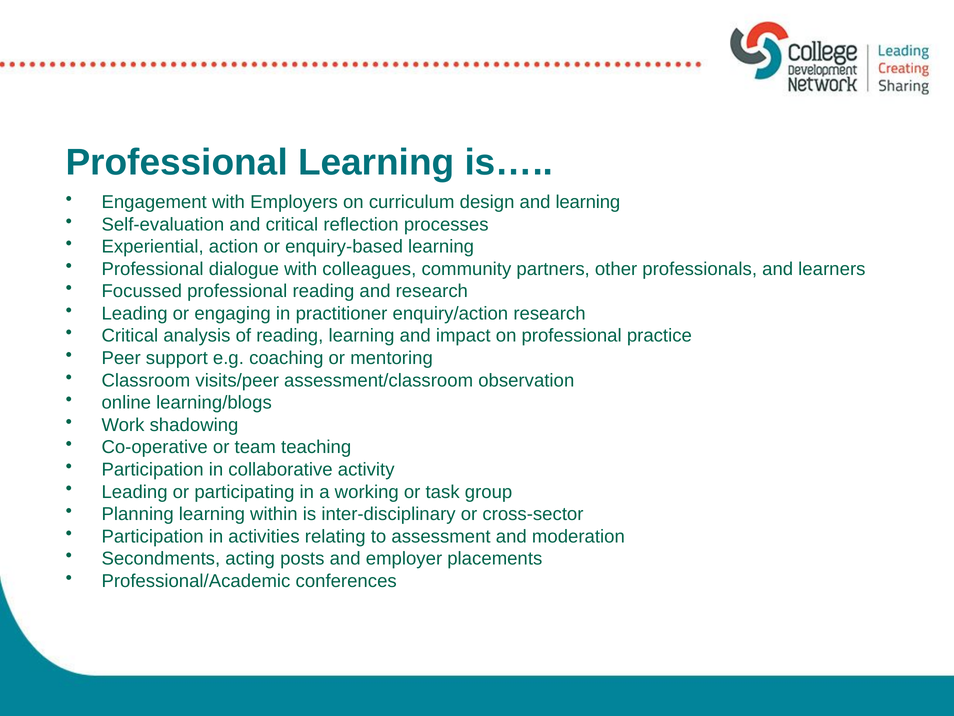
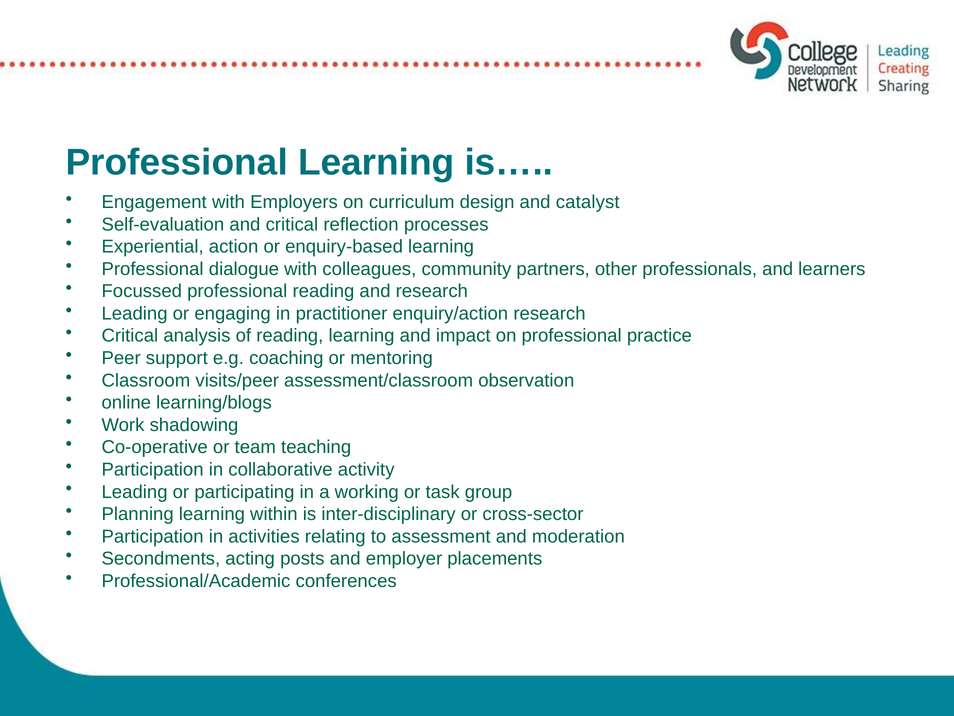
and learning: learning -> catalyst (588, 202)
